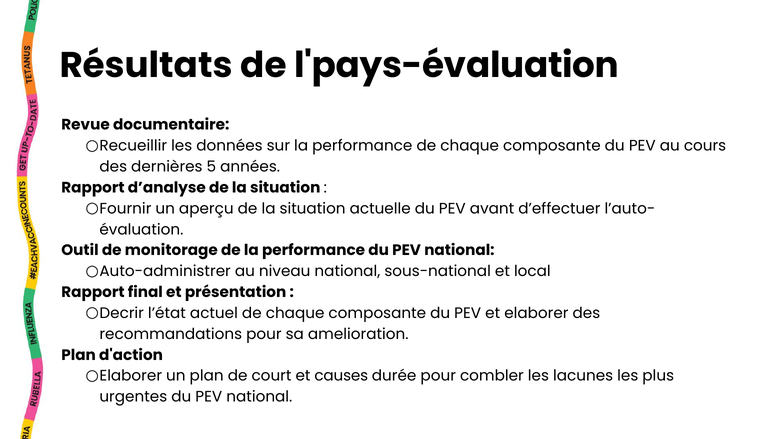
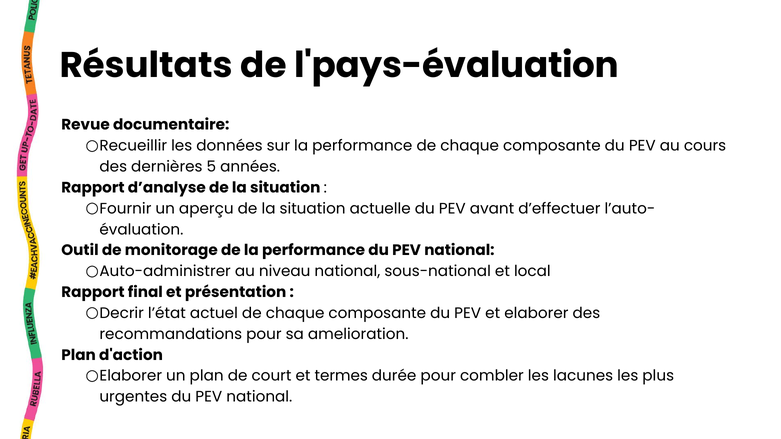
causes: causes -> termes (341, 376)
